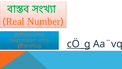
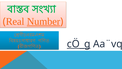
Number underline: none -> present (44, 21)
